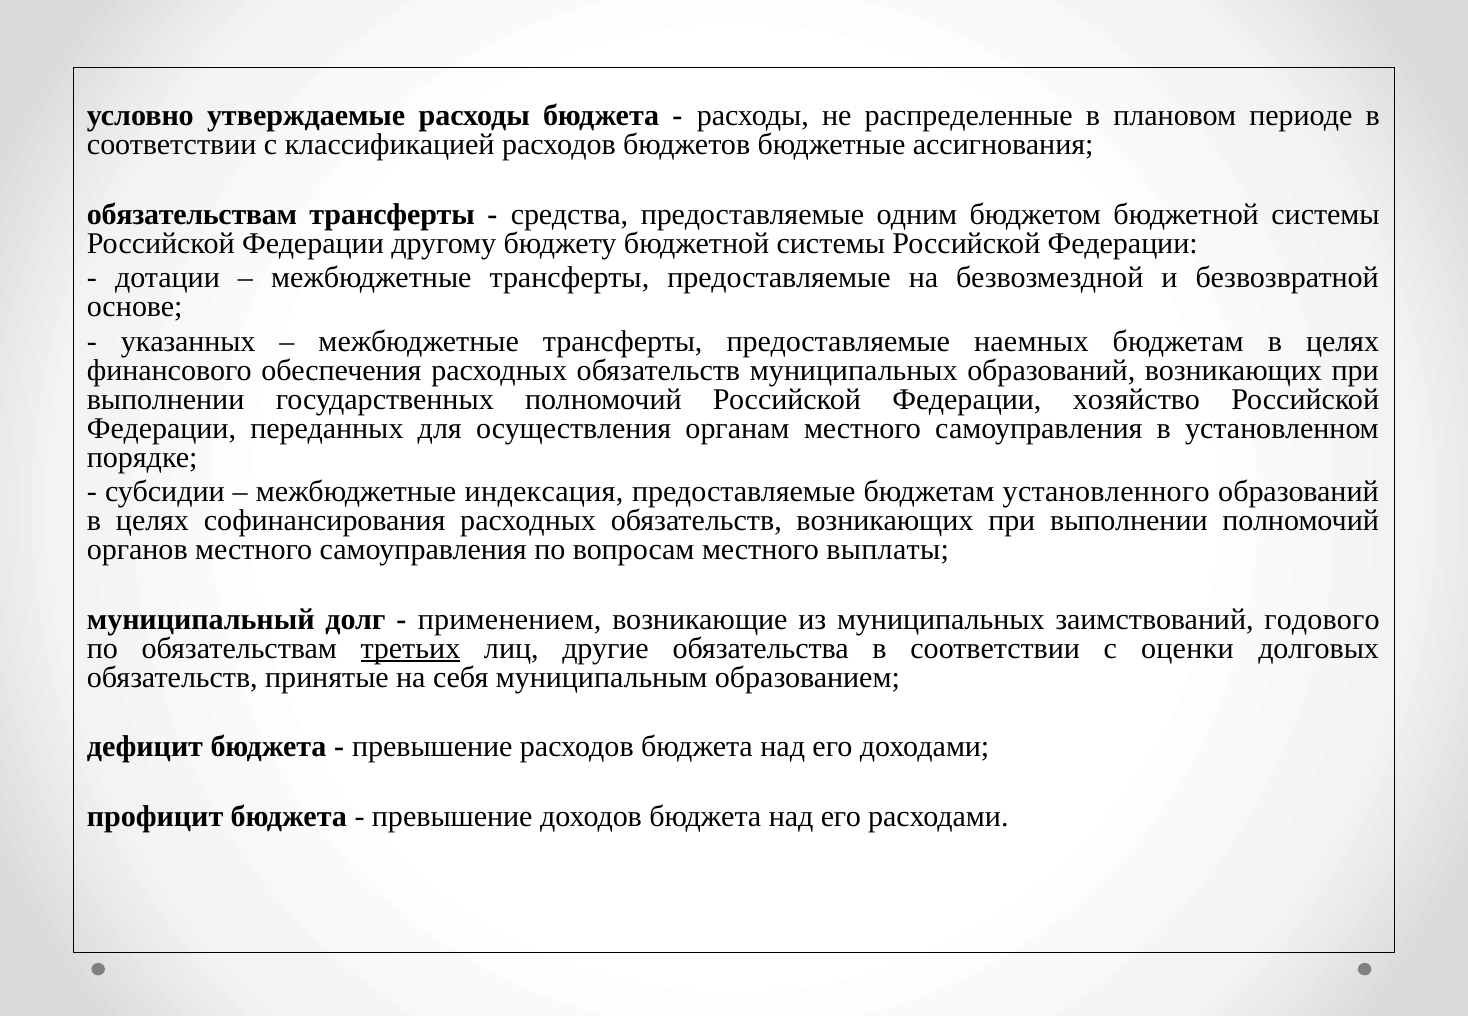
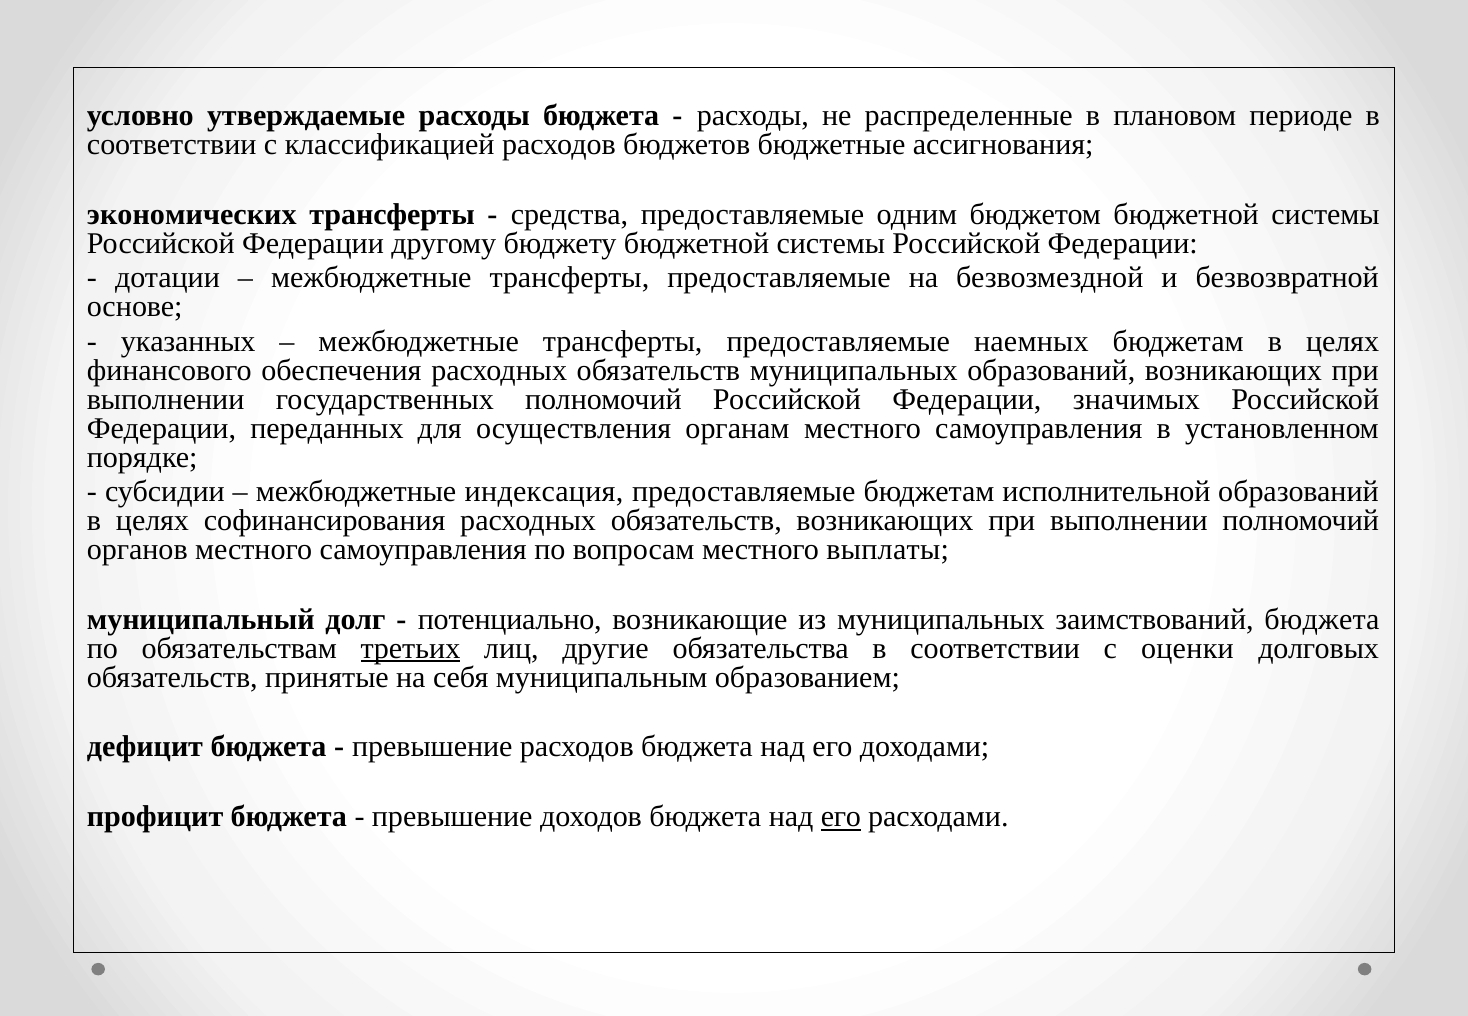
обязательствам: обязательствам -> экономических (192, 214)
хозяйство: хозяйство -> значимых (1136, 400)
установленного: установленного -> исполнительной (1106, 492)
применением: применением -> потенциально (510, 620)
заимствований годового: годового -> бюджета (1322, 620)
его underline: none -> present (841, 817)
